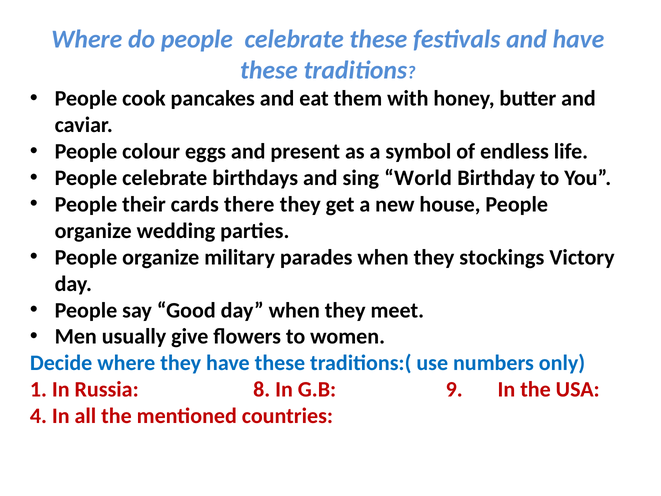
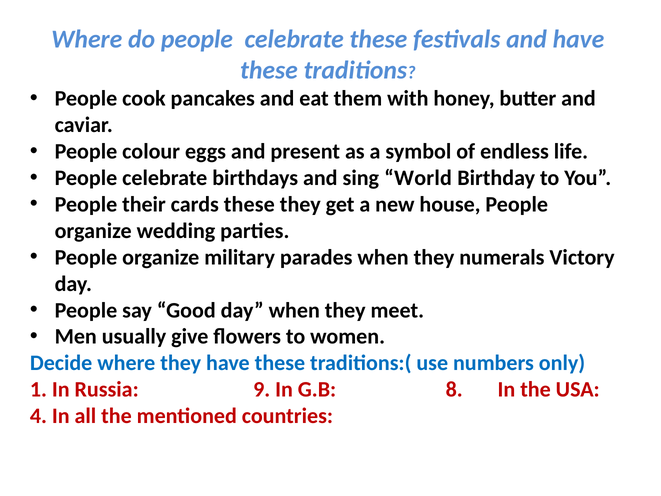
cards there: there -> these (249, 204)
stockings: stockings -> numerals (502, 257)
8: 8 -> 9 (262, 389)
9: 9 -> 8 (454, 389)
